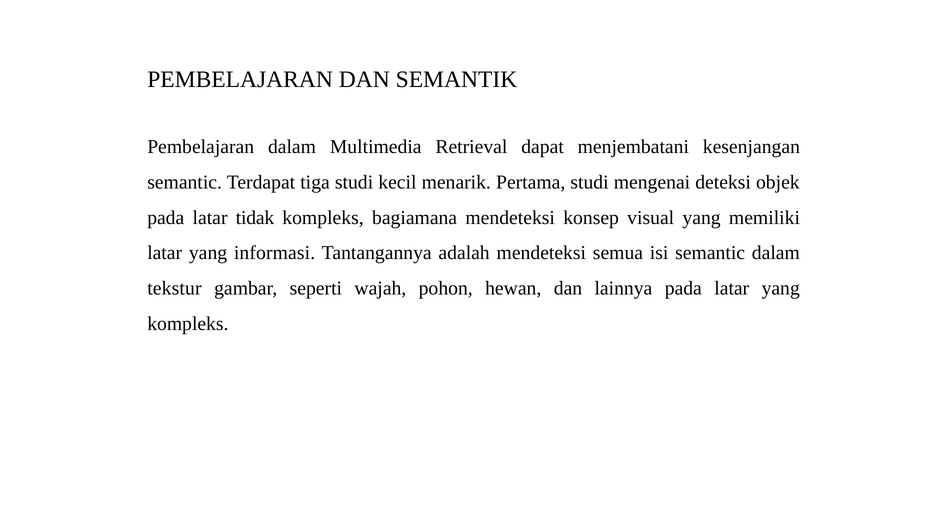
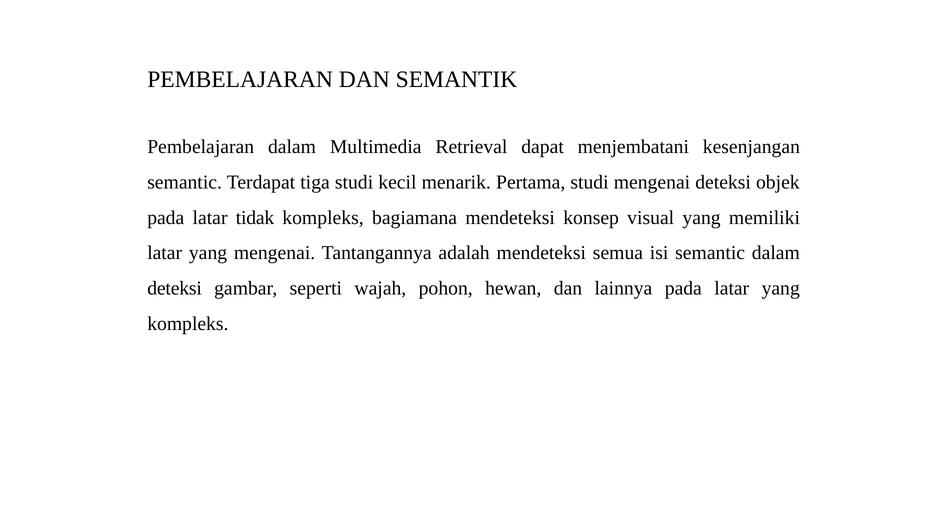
yang informasi: informasi -> mengenai (275, 253)
tekstur: tekstur -> deteksi (175, 288)
